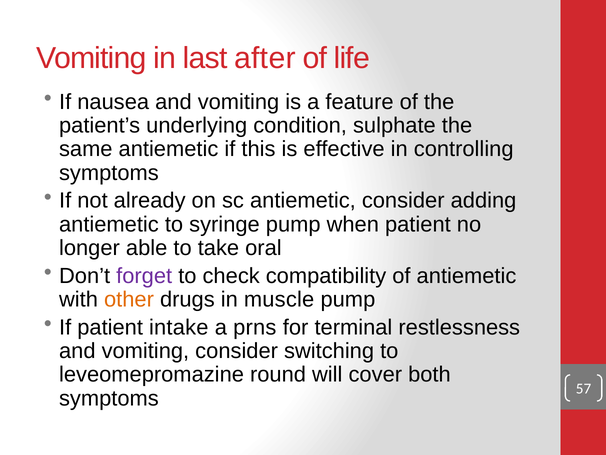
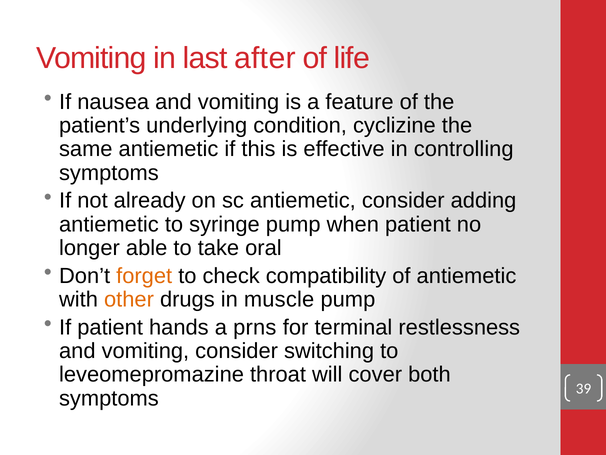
sulphate: sulphate -> cyclizine (394, 125)
forget colour: purple -> orange (144, 276)
intake: intake -> hands (179, 327)
round: round -> throat (278, 374)
57: 57 -> 39 (584, 388)
